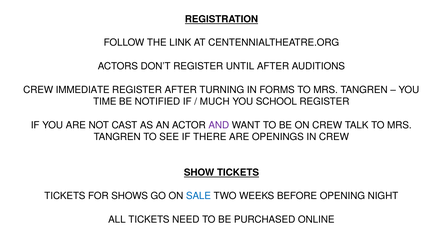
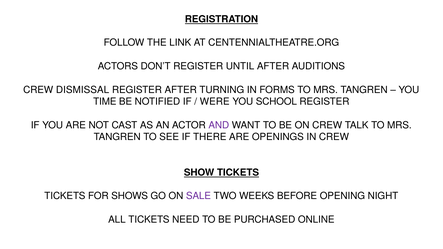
IMMEDIATE: IMMEDIATE -> DISMISSAL (83, 90)
MUCH: MUCH -> WERE (215, 102)
SALE colour: blue -> purple (198, 196)
